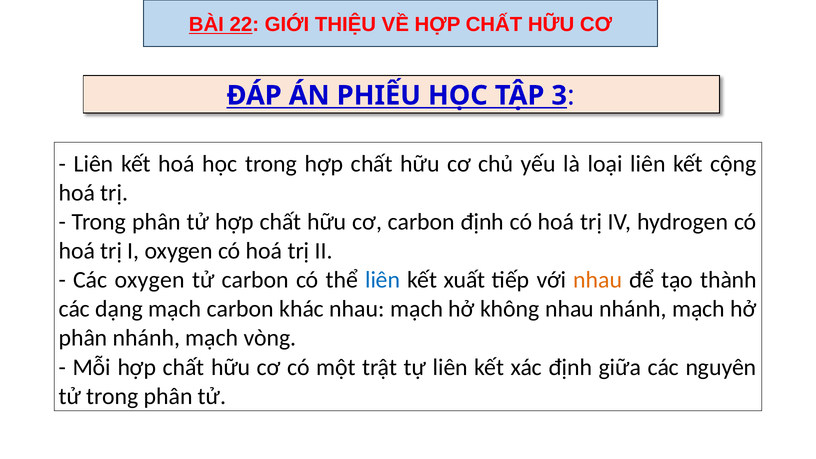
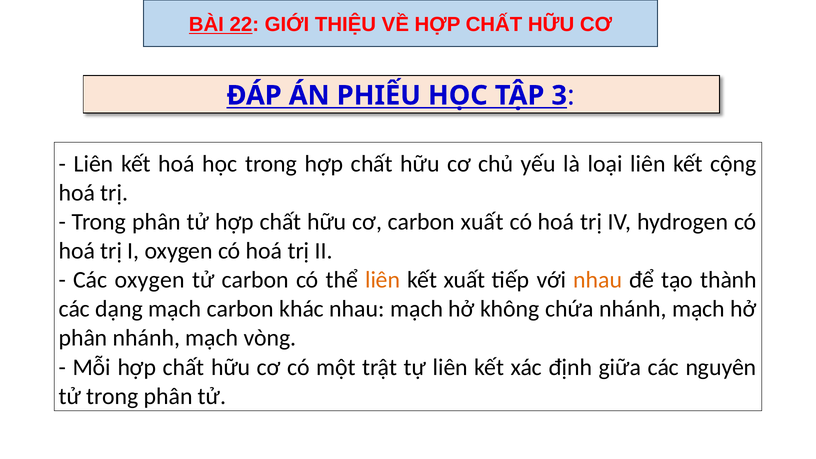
carbon định: định -> xuất (482, 222)
liên colour: blue -> orange (383, 280)
không nhau: nhau -> chứa (569, 309)
